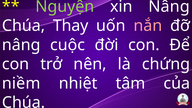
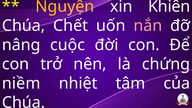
Nguyện colour: light green -> yellow (65, 7)
xin Nâng: Nâng -> Khiên (169, 7)
Thay: Thay -> Chết (71, 26)
